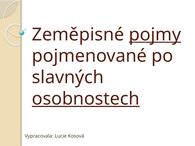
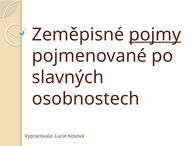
osobnostech underline: present -> none (86, 99)
